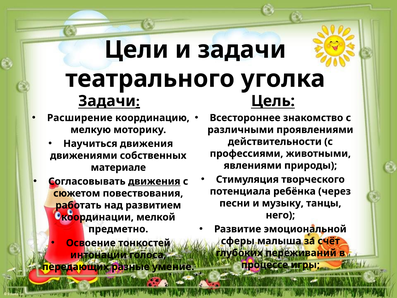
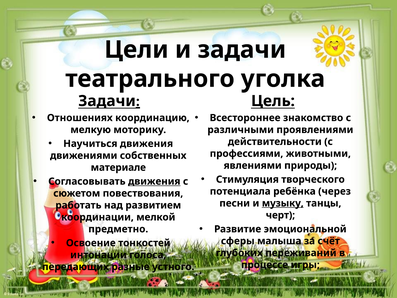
Расширение: Расширение -> Отношениях (80, 118)
музыку underline: none -> present (283, 203)
него: него -> черт (280, 215)
умение: умение -> устного (173, 267)
